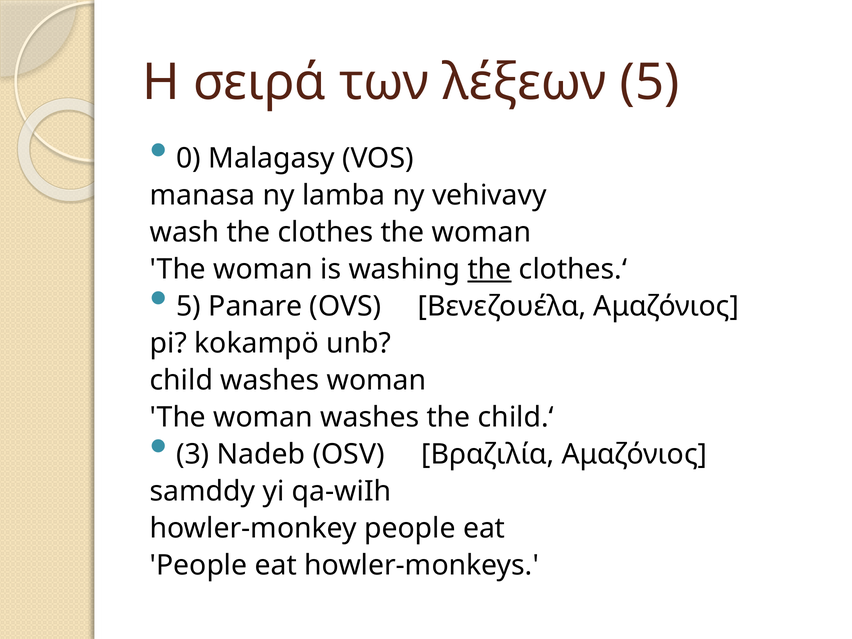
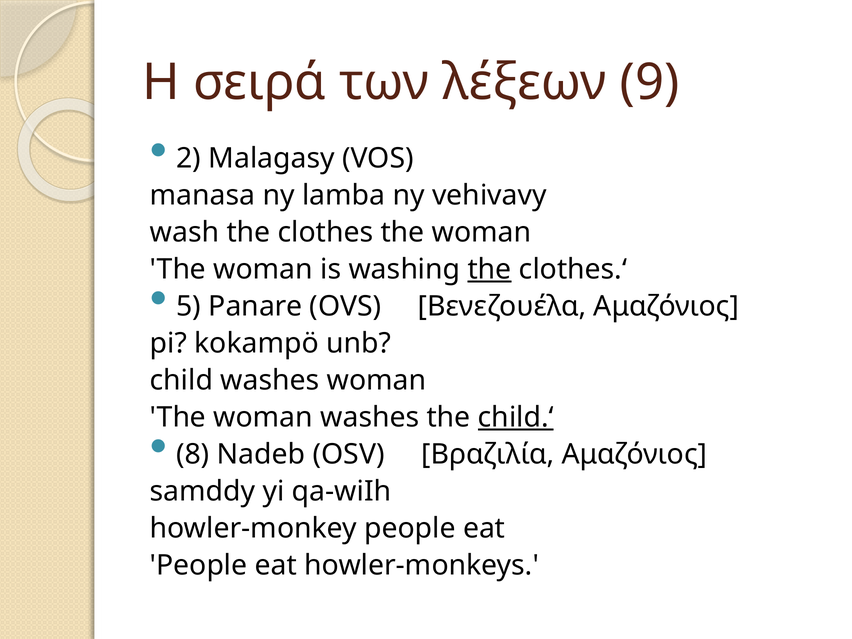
λέξεων 5: 5 -> 9 (650, 82)
0: 0 -> 2 (189, 158)
child.‘ underline: none -> present (516, 417)
3: 3 -> 8 (193, 454)
